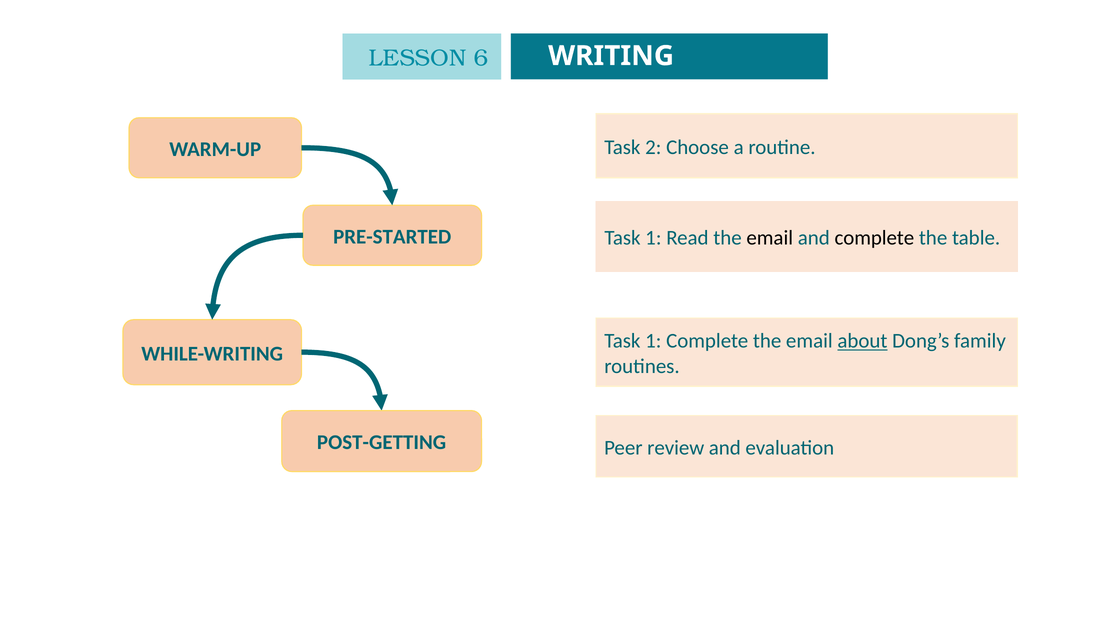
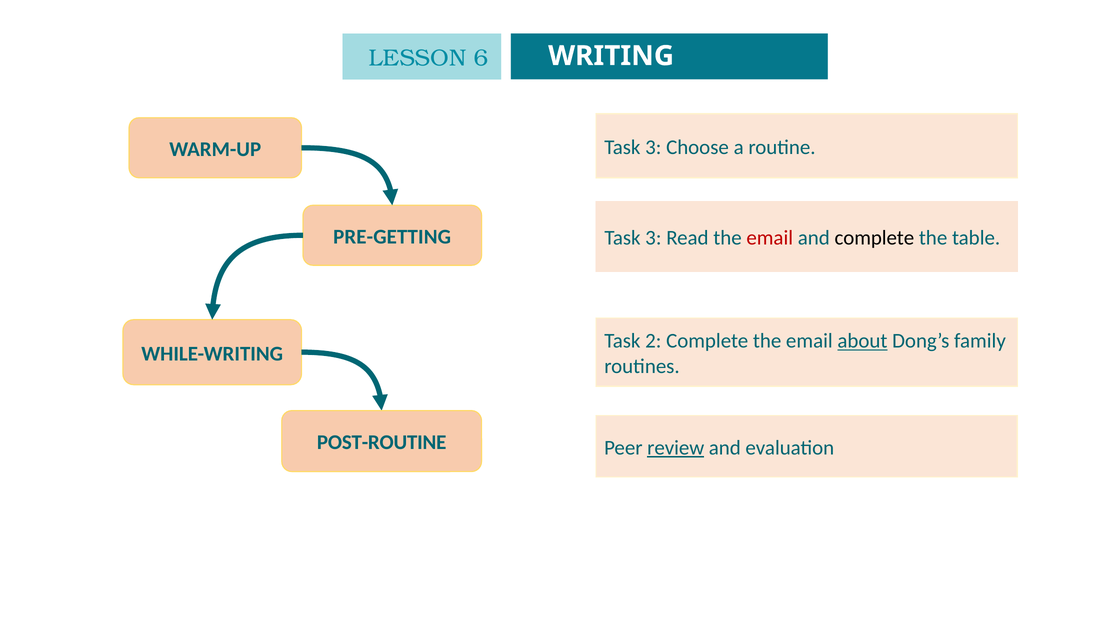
2: 2 -> 3 (653, 147)
PRE-STARTED: PRE-STARTED -> PRE-GETTING (392, 237)
1: 1 -> 3 (653, 238)
email colour: black -> red (770, 238)
1: 1 -> 2 (653, 341)
POST-GETTING: POST-GETTING -> POST-ROUTINE (382, 442)
review underline: none -> present (676, 448)
